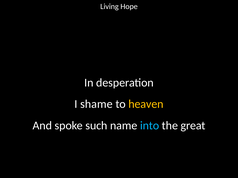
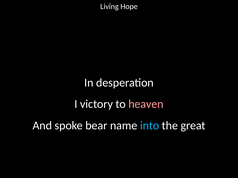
shame: shame -> victory (96, 104)
heaven colour: yellow -> pink (146, 104)
such: such -> bear (96, 126)
